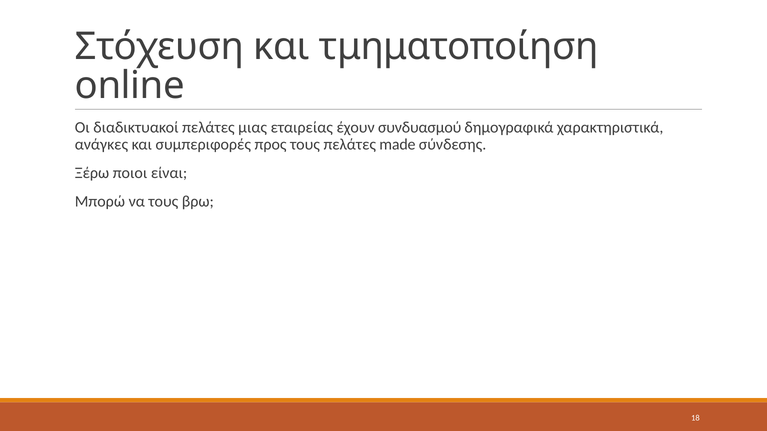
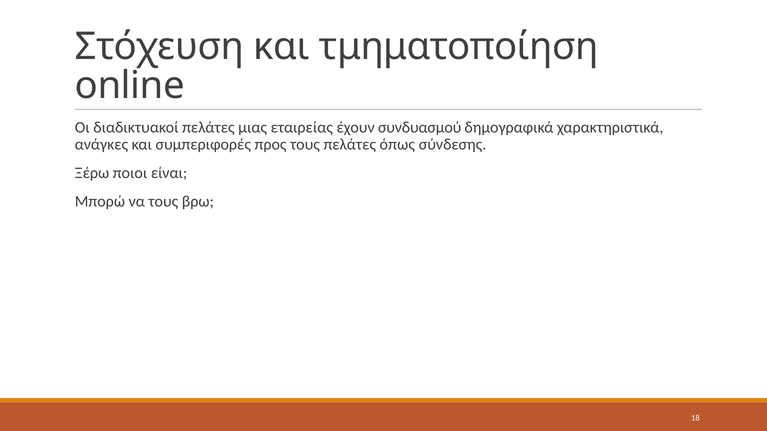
made: made -> όπως (397, 145)
